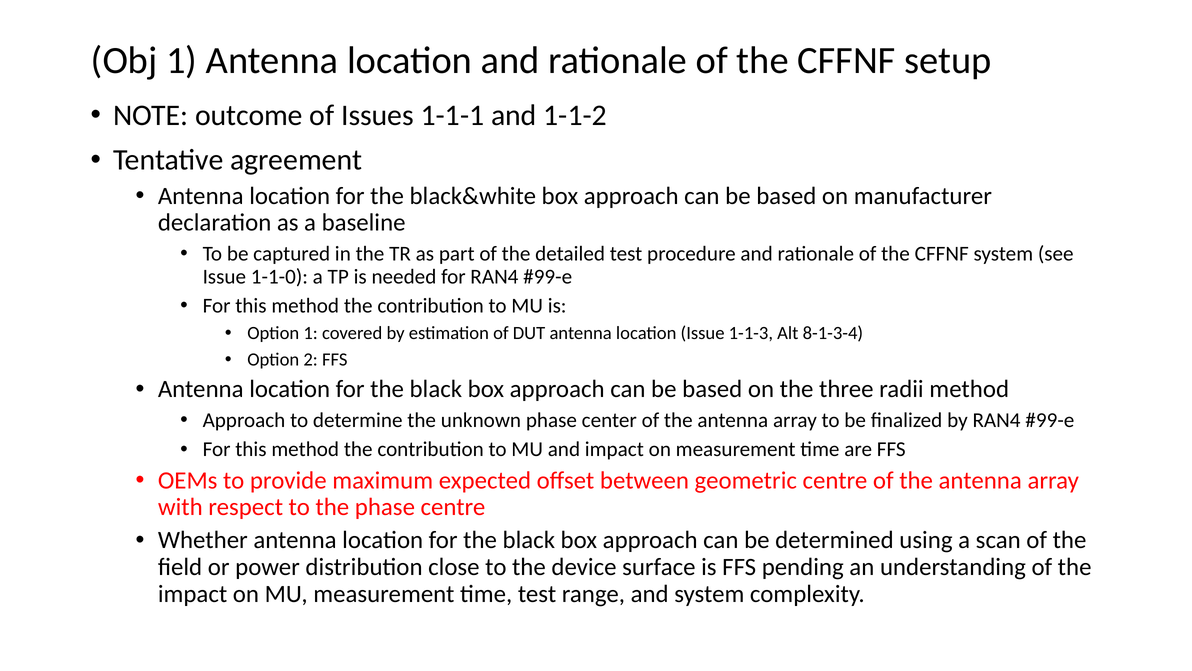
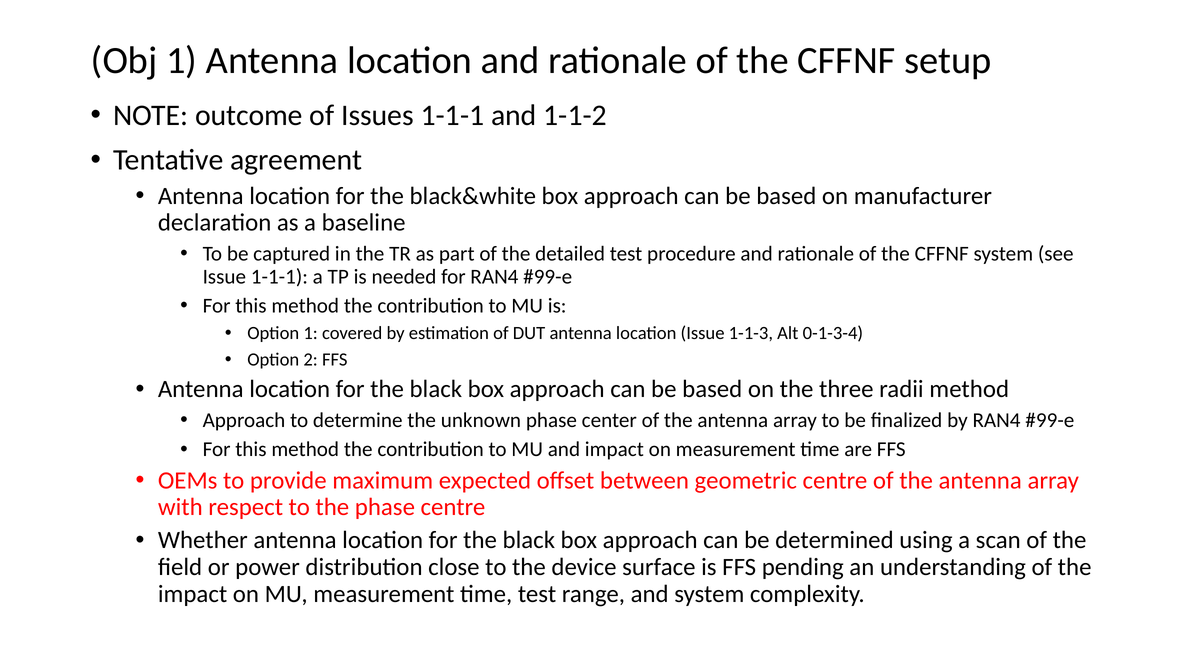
Issue 1-1-0: 1-1-0 -> 1-1-1 (279, 276)
8-1-3-4: 8-1-3-4 -> 0-1-3-4 (833, 333)
